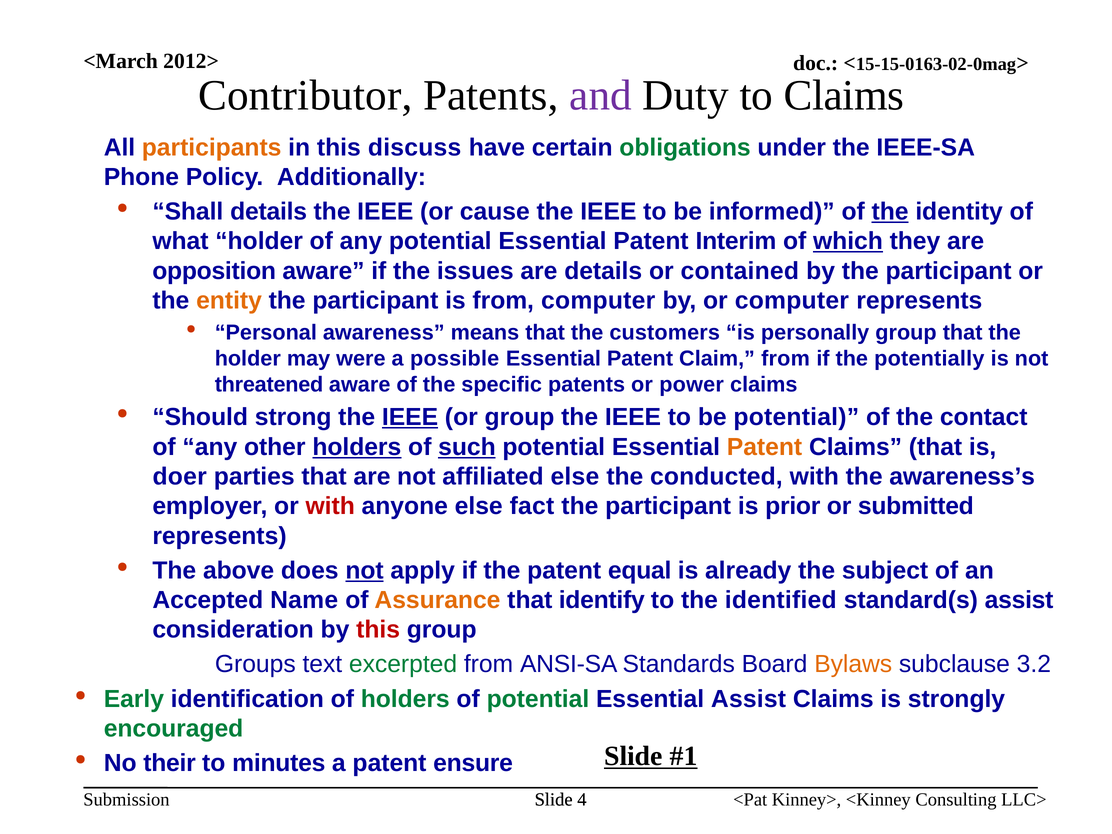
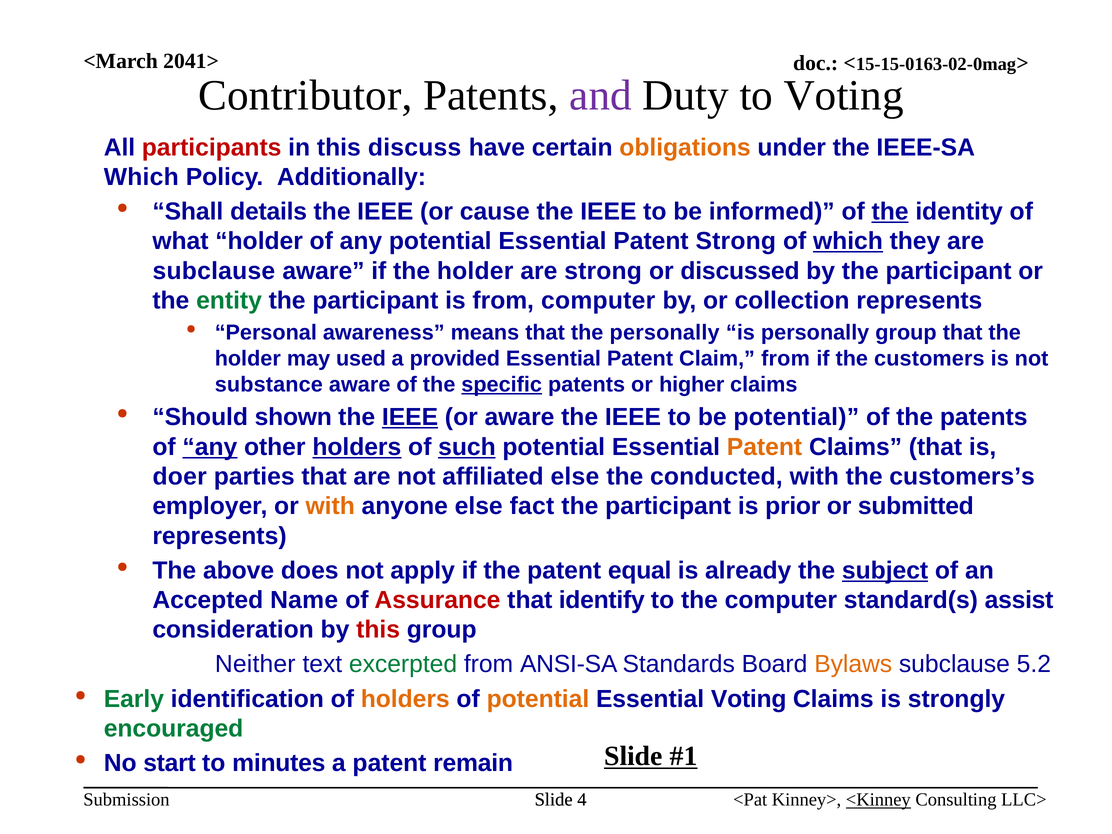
2012>: 2012> -> 2041> (191, 61)
to Claims: Claims -> Voting (844, 96)
participants colour: orange -> red (212, 147)
obligations colour: green -> orange (685, 147)
Phone: Phone -> Which (141, 177)
Patent Interim: Interim -> Strong (736, 241)
opposition: opposition -> subclause (214, 271)
if the issues: issues -> holder (475, 271)
are details: details -> strong (603, 271)
contained: contained -> discussed (740, 271)
entity colour: orange -> green (229, 301)
or computer: computer -> collection (792, 301)
the customers: customers -> personally (665, 332)
were: were -> used (361, 358)
possible: possible -> provided (455, 358)
potentially: potentially -> customers (929, 358)
threatened: threatened -> substance (269, 384)
specific underline: none -> present (502, 384)
power: power -> higher (692, 384)
strong: strong -> shown (293, 417)
or group: group -> aware (520, 417)
the contact: contact -> patents (984, 417)
any underline: none -> present (210, 447)
awareness’s: awareness’s -> customers’s (962, 477)
with colour: red -> orange (330, 506)
not underline: present -> none (365, 570)
subject underline: none -> present (885, 570)
Assurance colour: orange -> red (437, 600)
the identified: identified -> computer (781, 600)
Groups: Groups -> Neither (255, 664)
3.2: 3.2 -> 5.2 (1034, 664)
holders colour: green -> orange (405, 699)
potential colour: green -> orange (538, 699)
Essential Assist: Assist -> Voting (749, 699)
their: their -> start (170, 763)
ensure: ensure -> remain (473, 763)
<Kinney underline: none -> present (878, 800)
